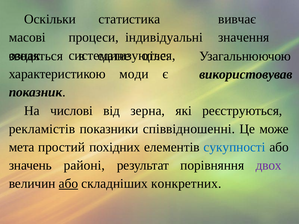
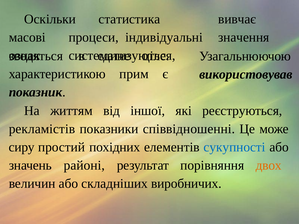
моди: моди -> прим (134, 74)
числові: числові -> життям (71, 111)
зерна: зерна -> іншої (148, 111)
мета: мета -> сиру (22, 147)
двох colour: purple -> orange (269, 165)
або underline: present -> none (68, 184)
конкретних: конкретних -> виробничих (186, 184)
